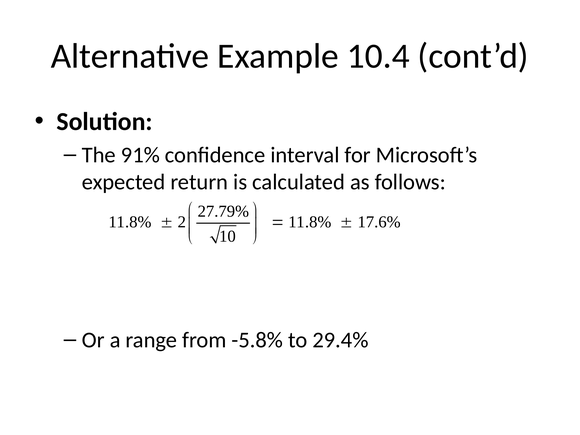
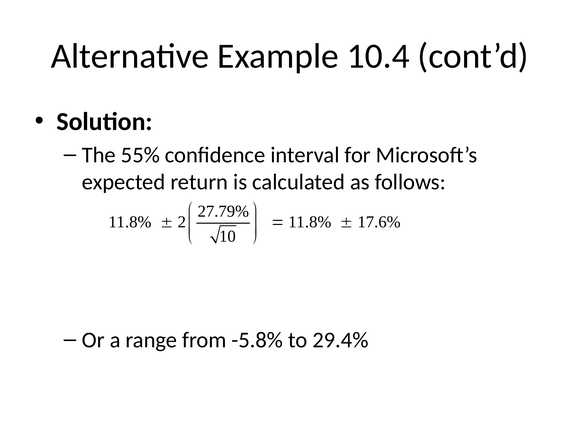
91%: 91% -> 55% (140, 155)
